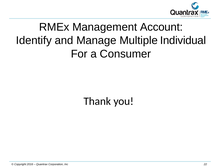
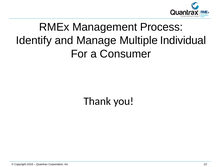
Account: Account -> Process (161, 27)
